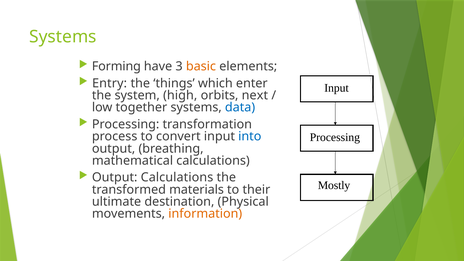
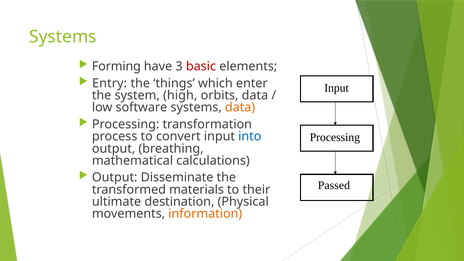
basic colour: orange -> red (201, 67)
orbits next: next -> data (255, 95)
together: together -> software (141, 108)
data colour: blue -> orange (240, 108)
Output Calculations: Calculations -> Disseminate (177, 177)
Mostly: Mostly -> Passed (334, 185)
